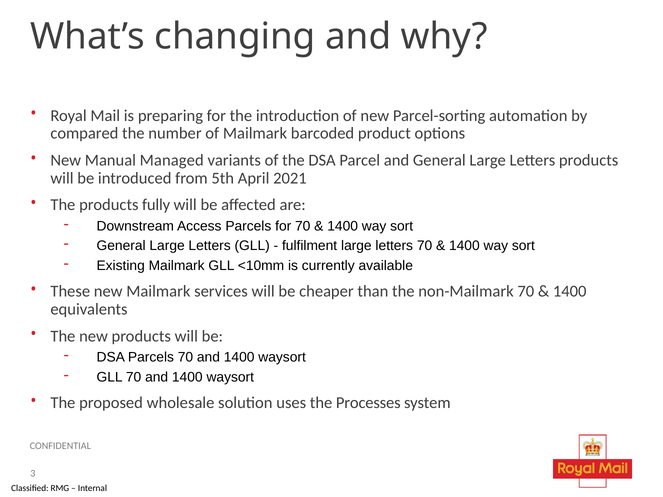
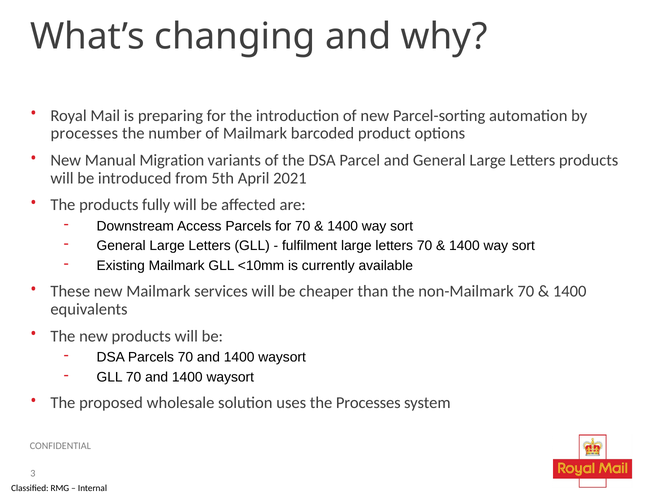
compared: compared -> processes (84, 134)
Managed: Managed -> Migration (172, 160)
